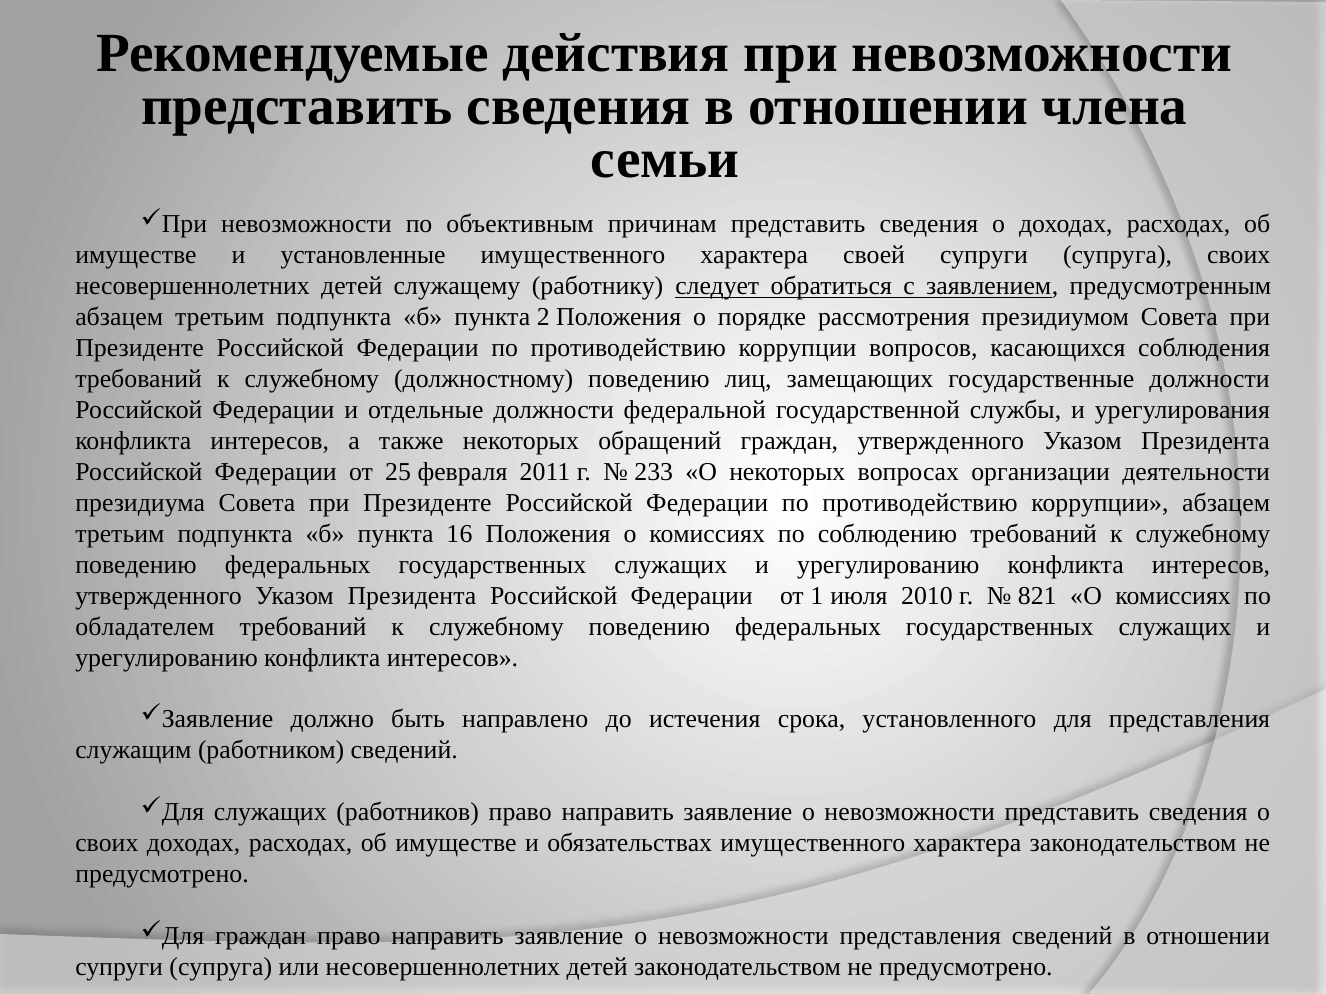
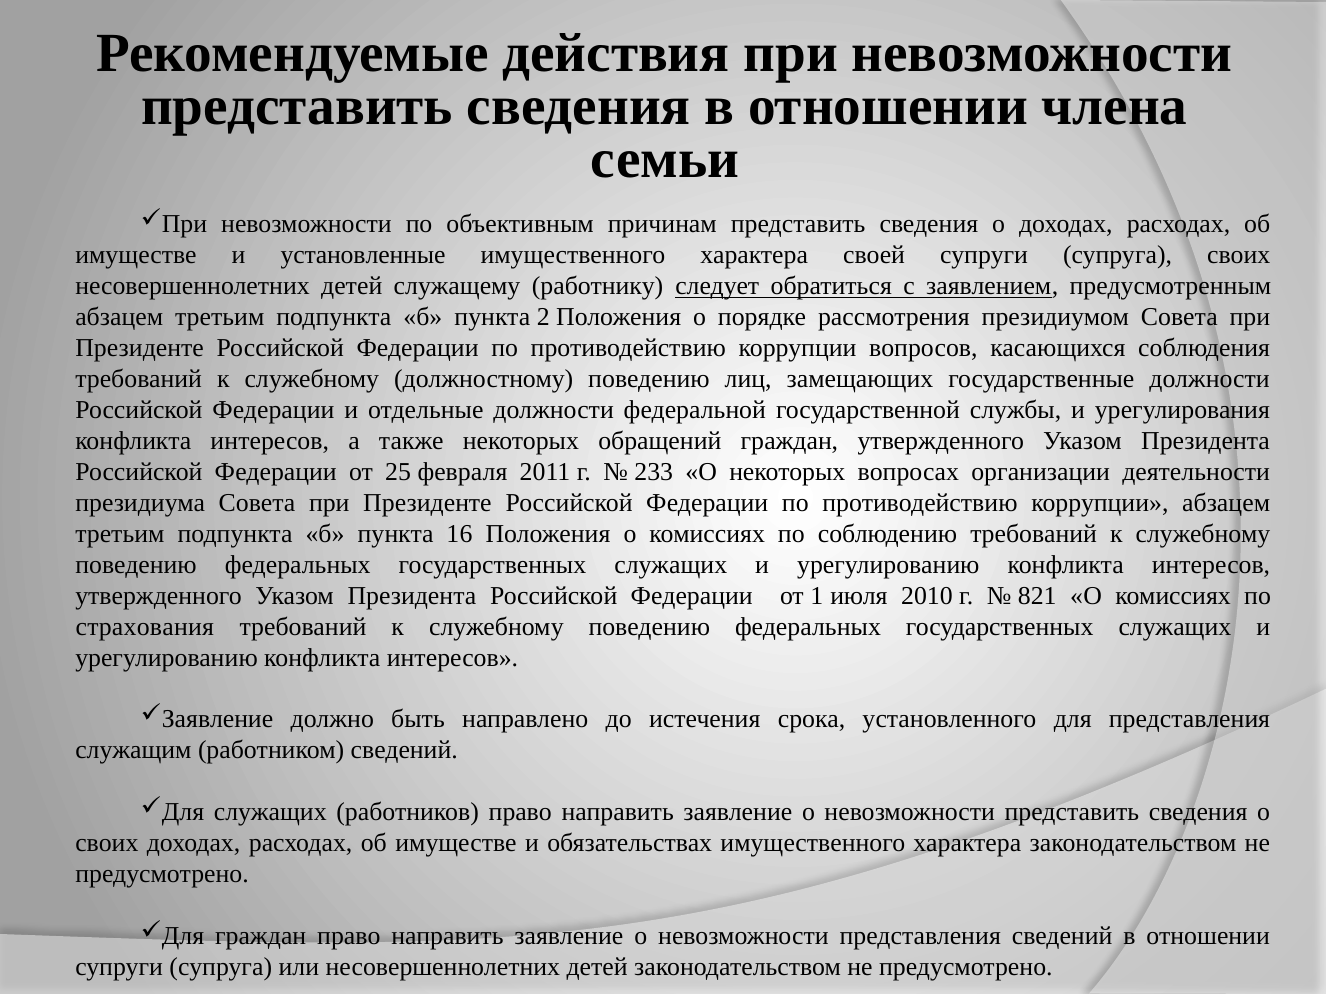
обладателем: обладателем -> страхования (145, 627)
